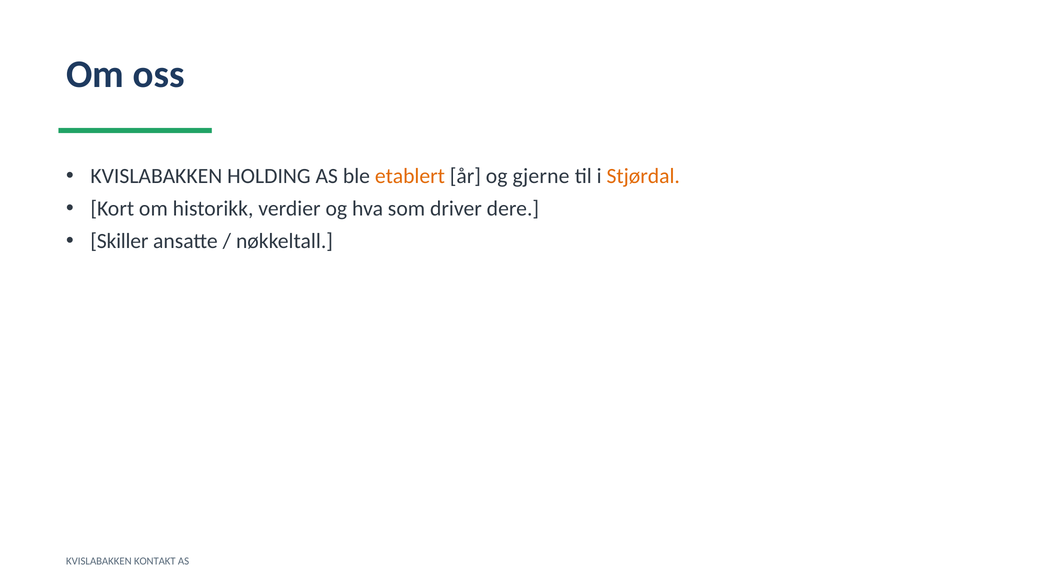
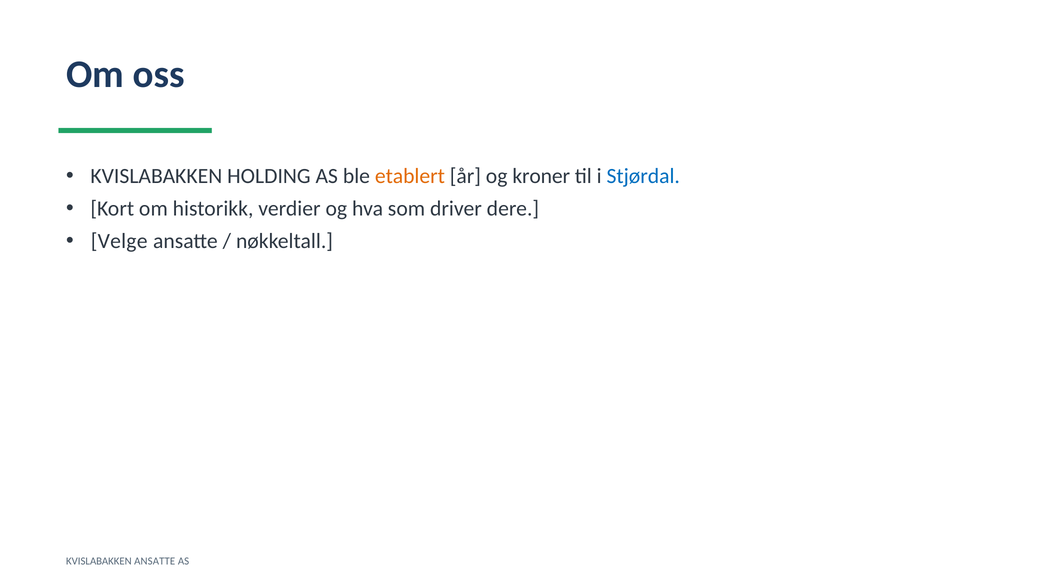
gjerne: gjerne -> kroner (541, 176)
Stjørdal colour: orange -> blue (643, 176)
Skiller: Skiller -> Velge (119, 241)
KVISLABAKKEN KONTAKT: KONTAKT -> ANSATTE (155, 561)
